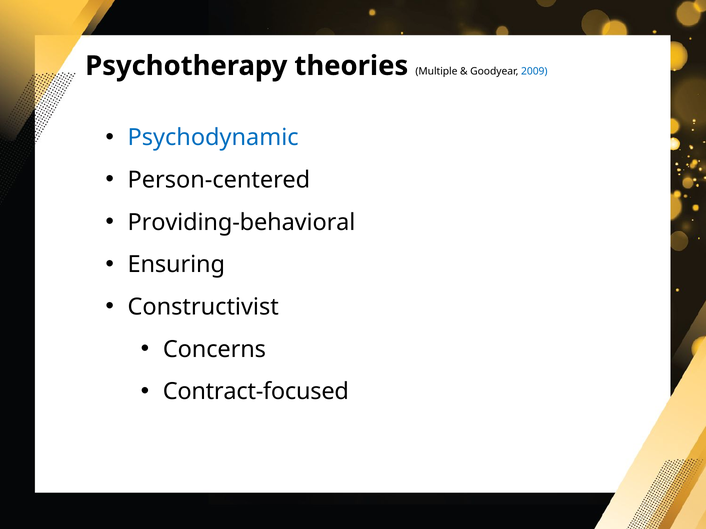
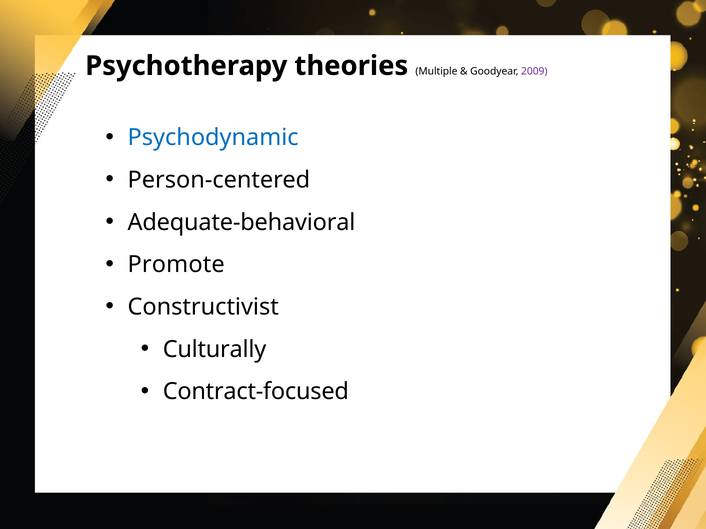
2009 colour: blue -> purple (534, 72)
Providing-behavioral: Providing-behavioral -> Adequate-behavioral (242, 223)
Ensuring: Ensuring -> Promote (176, 265)
Concerns: Concerns -> Culturally (215, 350)
